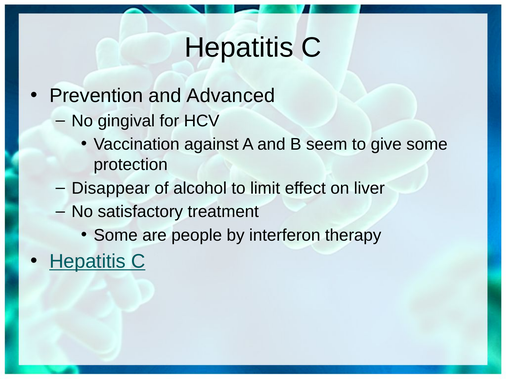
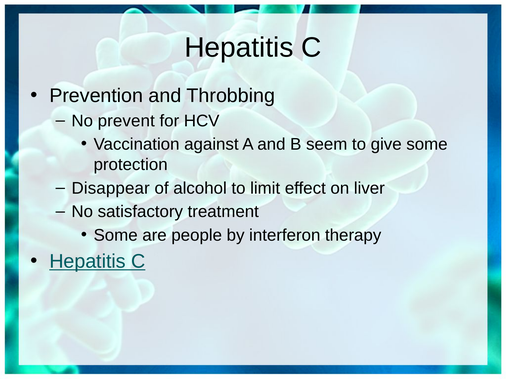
Advanced: Advanced -> Throbbing (231, 96)
gingival: gingival -> prevent (126, 121)
